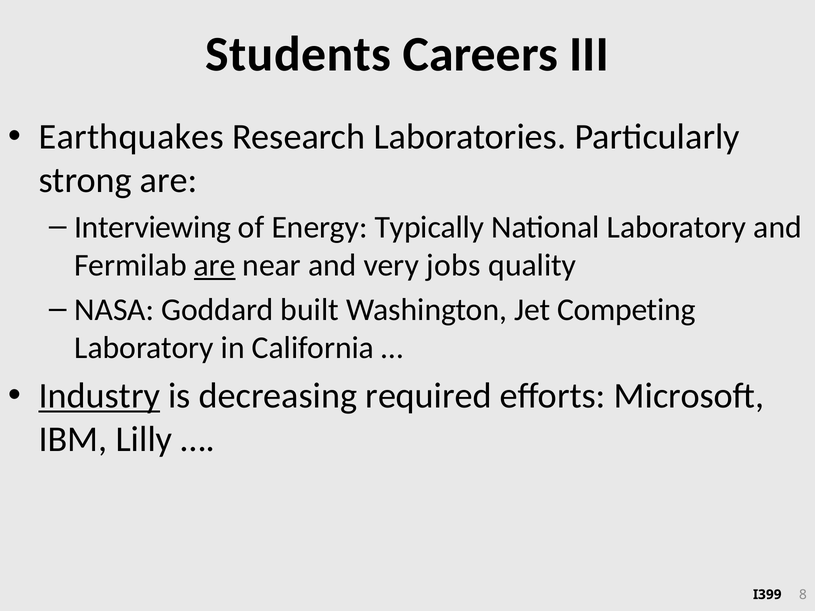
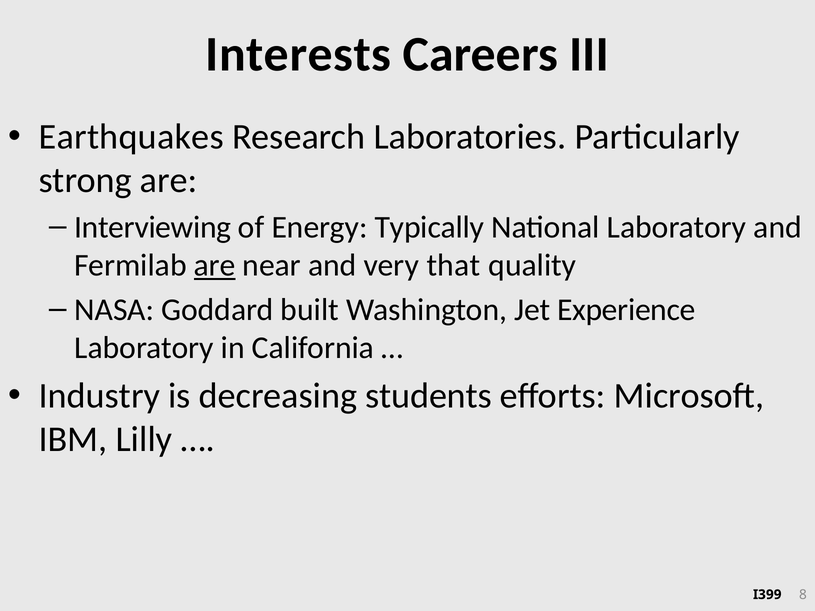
Students: Students -> Interests (298, 54)
jobs: jobs -> that (454, 265)
Competing: Competing -> Experience (626, 310)
Industry underline: present -> none (99, 396)
required: required -> students (429, 396)
